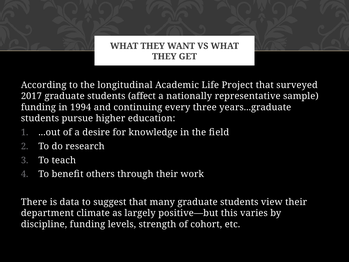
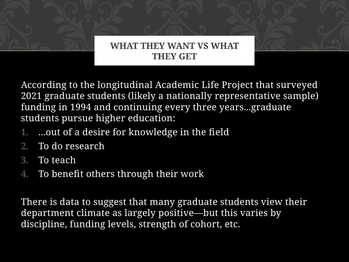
2017: 2017 -> 2021 (31, 96)
affect: affect -> likely (142, 96)
